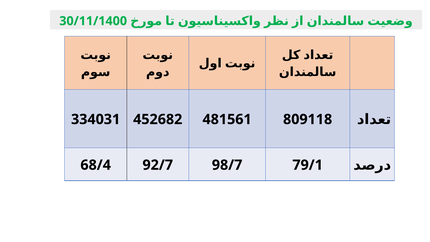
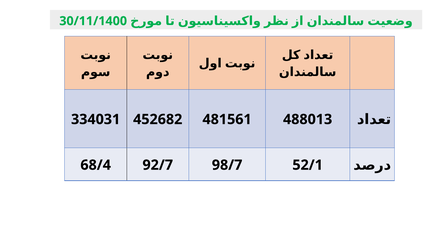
809118: 809118 -> 488013 (308, 119)
79/1: 79/1 -> 52/1 (308, 165)
